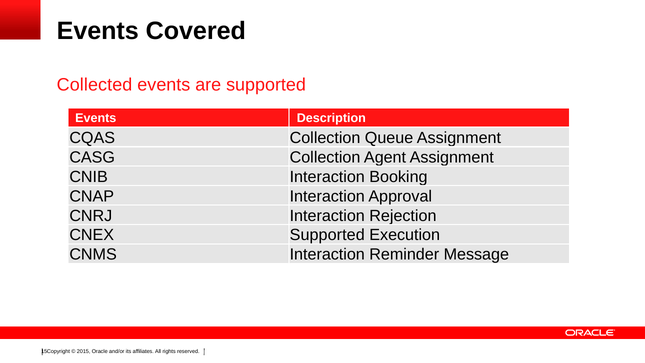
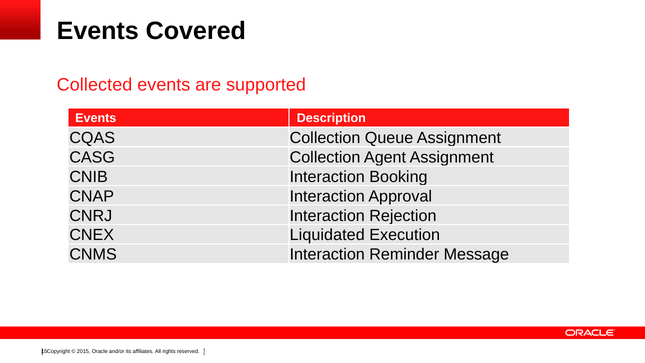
CNEX Supported: Supported -> Liquidated (327, 235)
